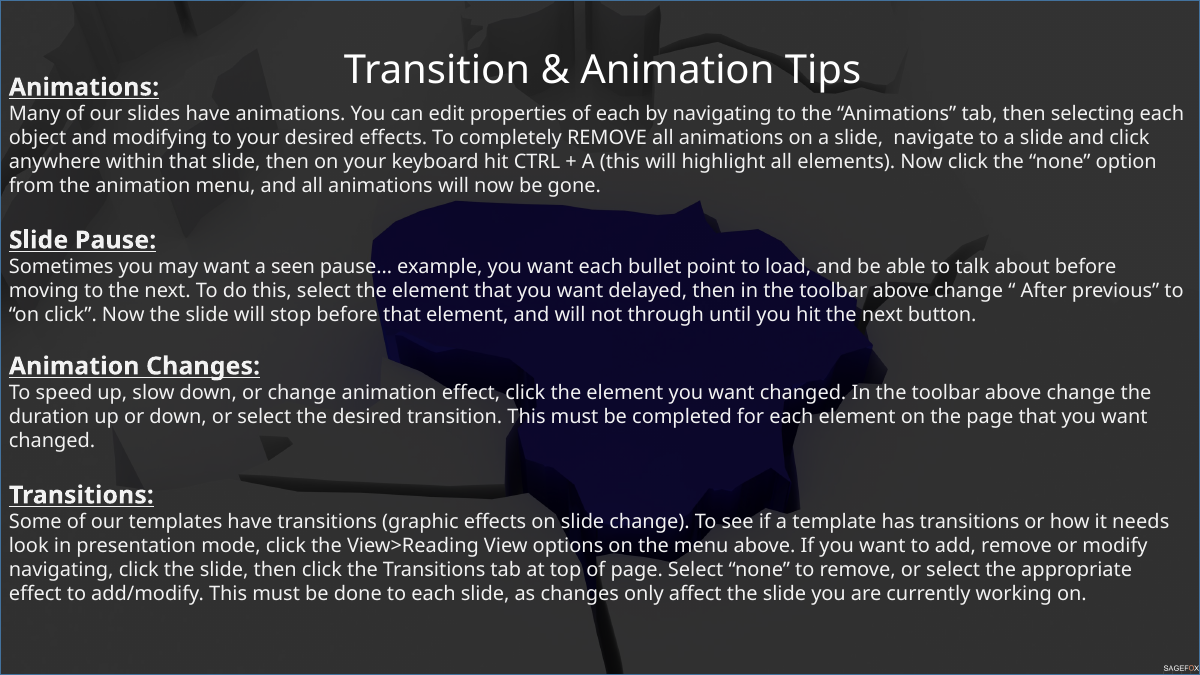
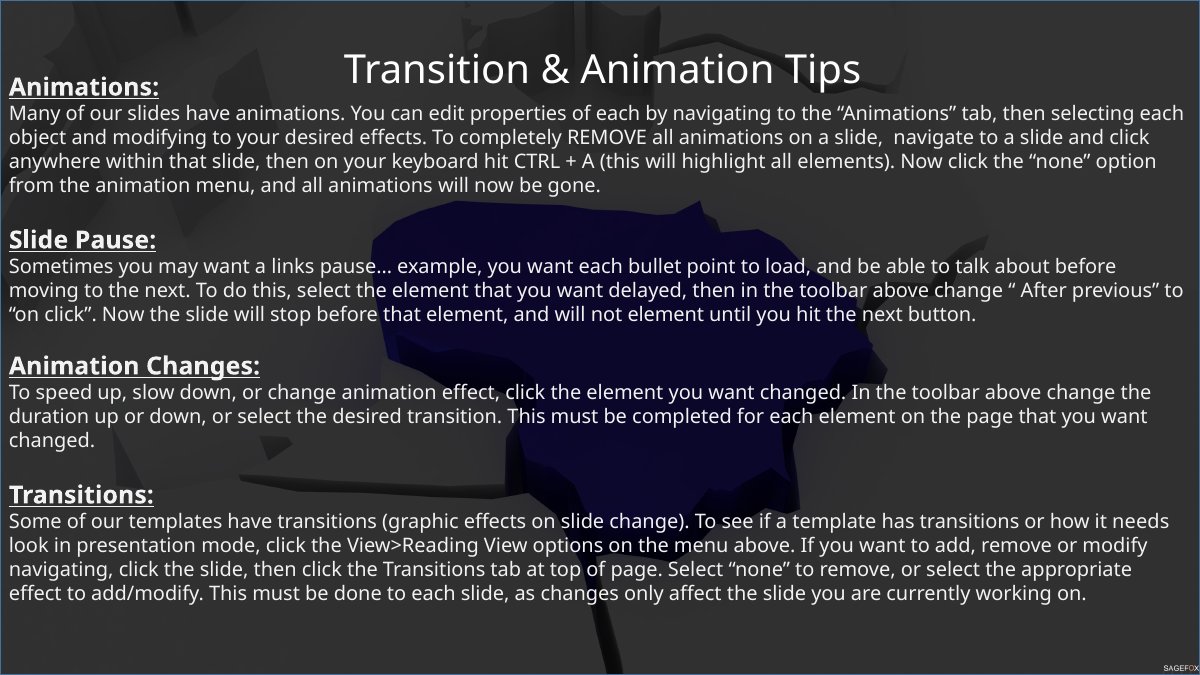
seen: seen -> links (293, 267)
not through: through -> element (666, 315)
